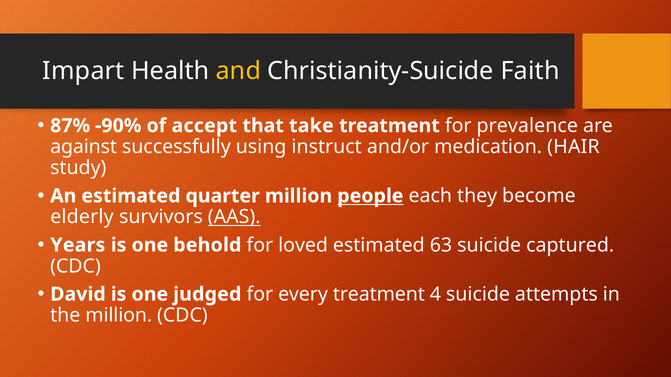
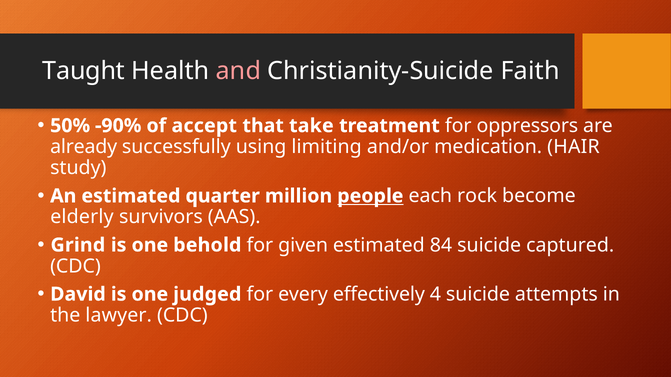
Impart: Impart -> Taught (84, 71)
and colour: yellow -> pink (238, 71)
87%: 87% -> 50% (70, 126)
prevalence: prevalence -> oppressors (527, 126)
against: against -> already (84, 147)
instruct: instruct -> limiting (327, 147)
they: they -> rock (477, 196)
AAS underline: present -> none (234, 217)
Years: Years -> Grind (78, 245)
loved: loved -> given (303, 245)
63: 63 -> 84 (441, 245)
every treatment: treatment -> effectively (379, 295)
the million: million -> lawyer (119, 316)
